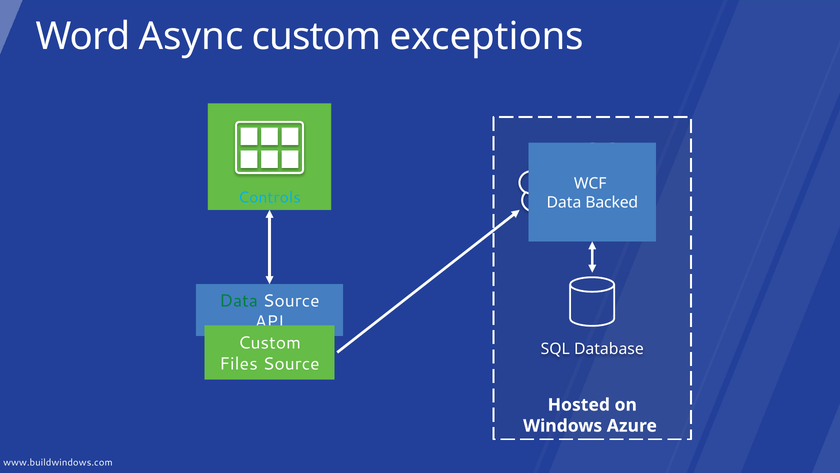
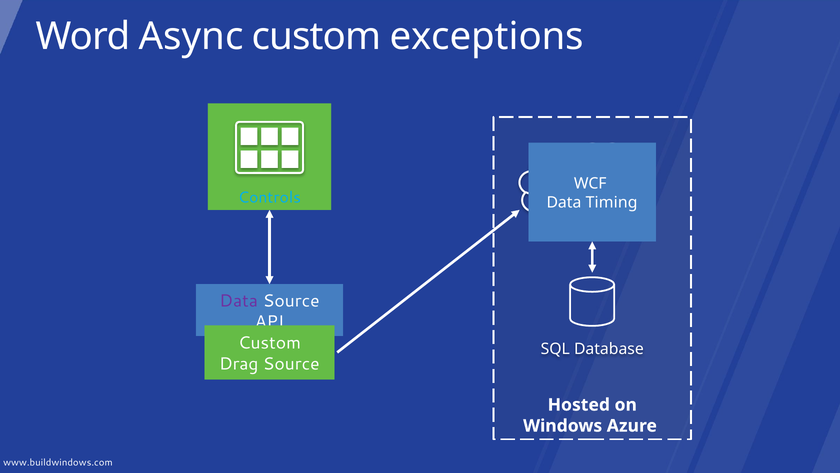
Backed: Backed -> Timing (612, 202)
Data colour: green -> purple (239, 300)
Files: Files -> Drag (239, 364)
